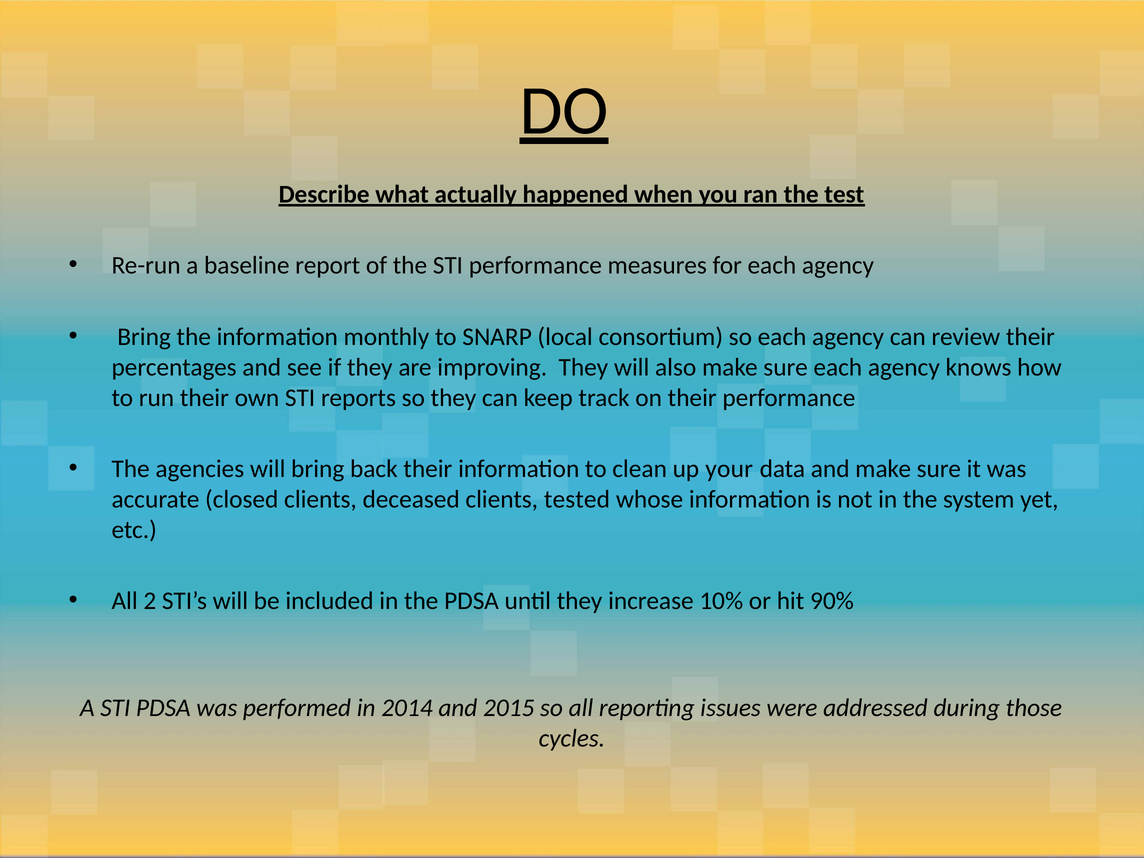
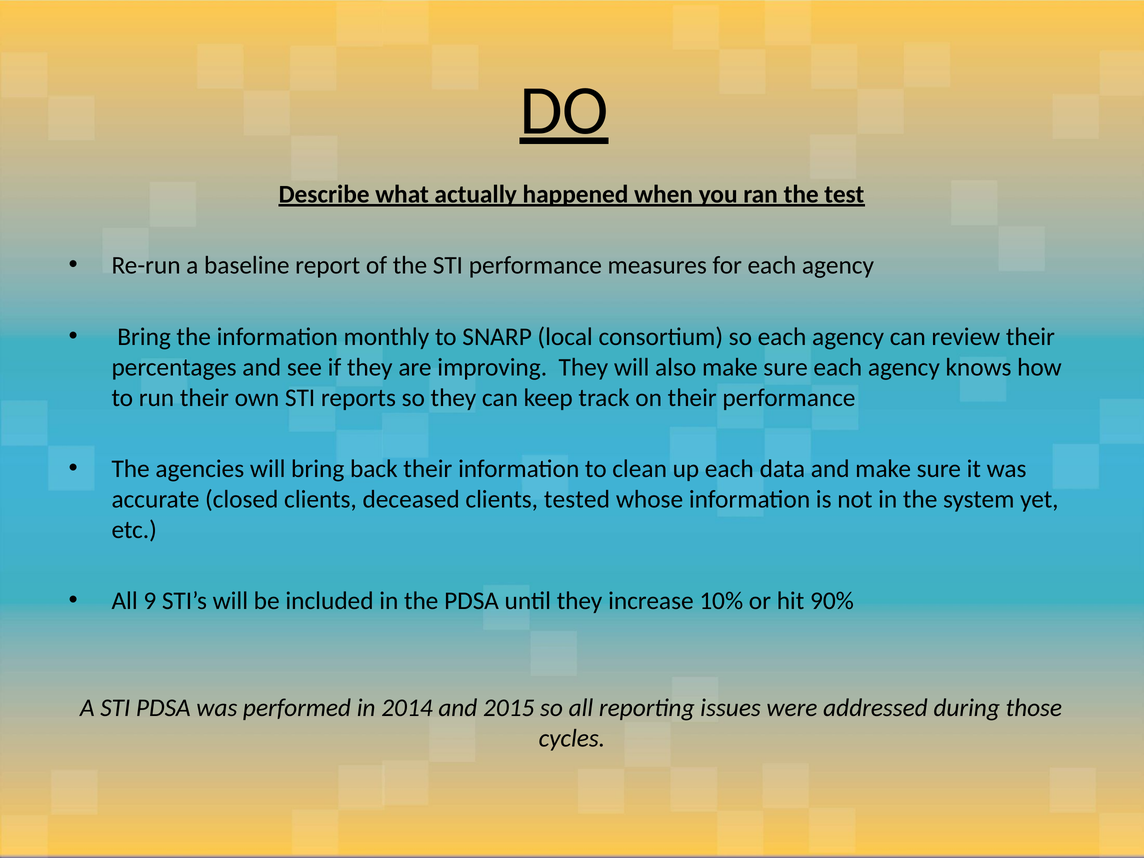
up your: your -> each (729, 469)
2: 2 -> 9 (150, 601)
